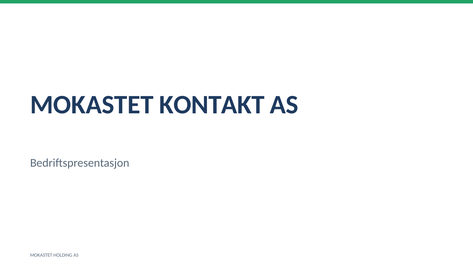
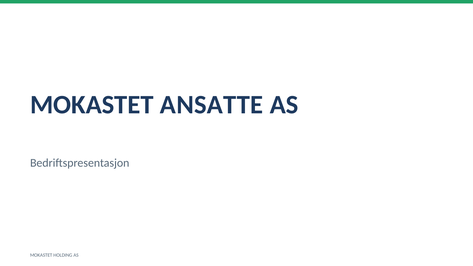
KONTAKT: KONTAKT -> ANSATTE (212, 105)
